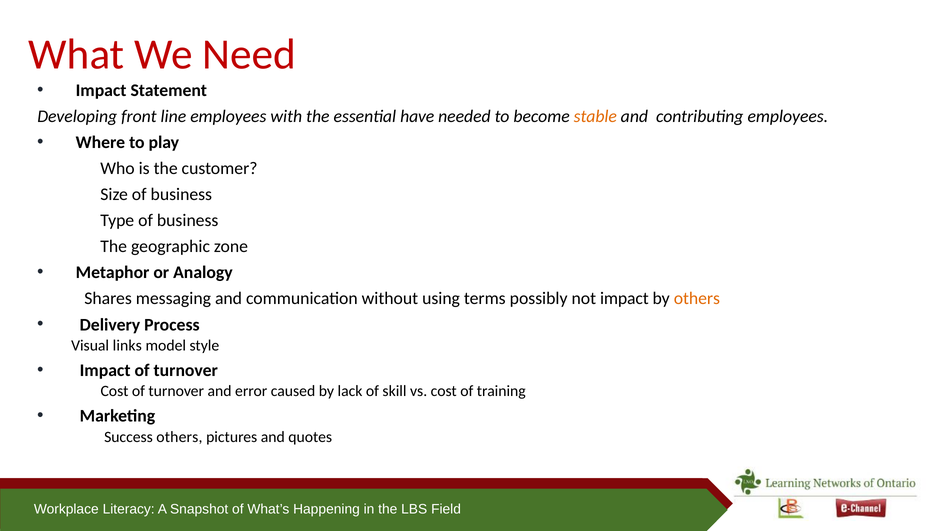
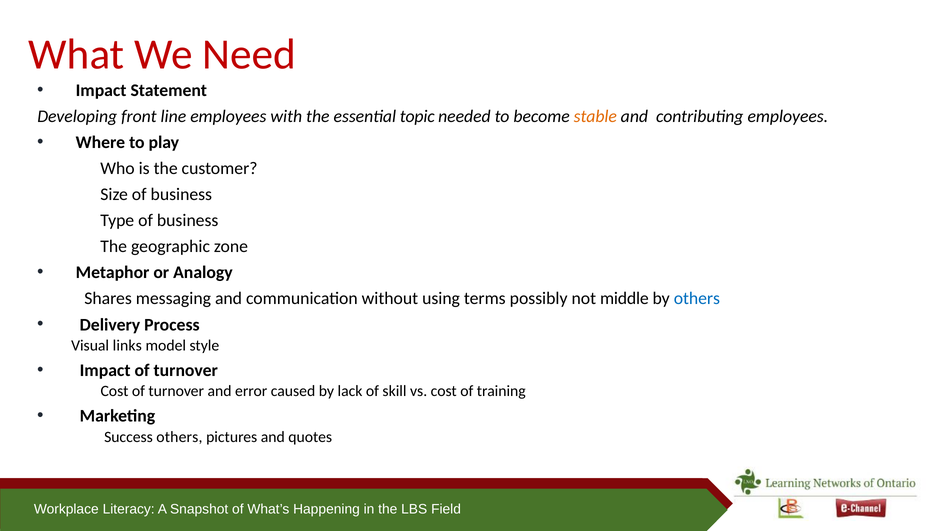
have: have -> topic (417, 116)
not impact: impact -> middle (624, 299)
others colour: orange -> blue (697, 299)
